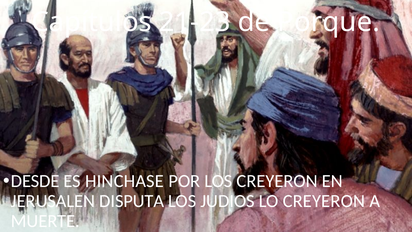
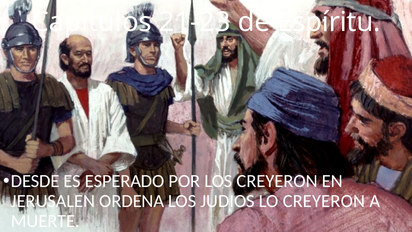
Porque: Porque -> Espíritu (329, 22)
HINCHASE: HINCHASE -> ESPERADO (125, 181)
DISPUTA: DISPUTA -> ORDENA (132, 201)
